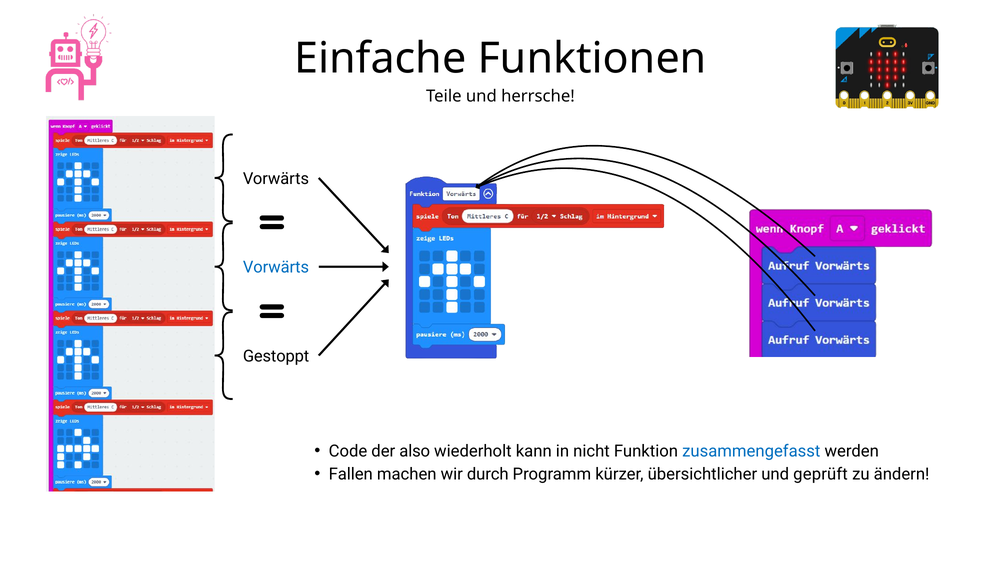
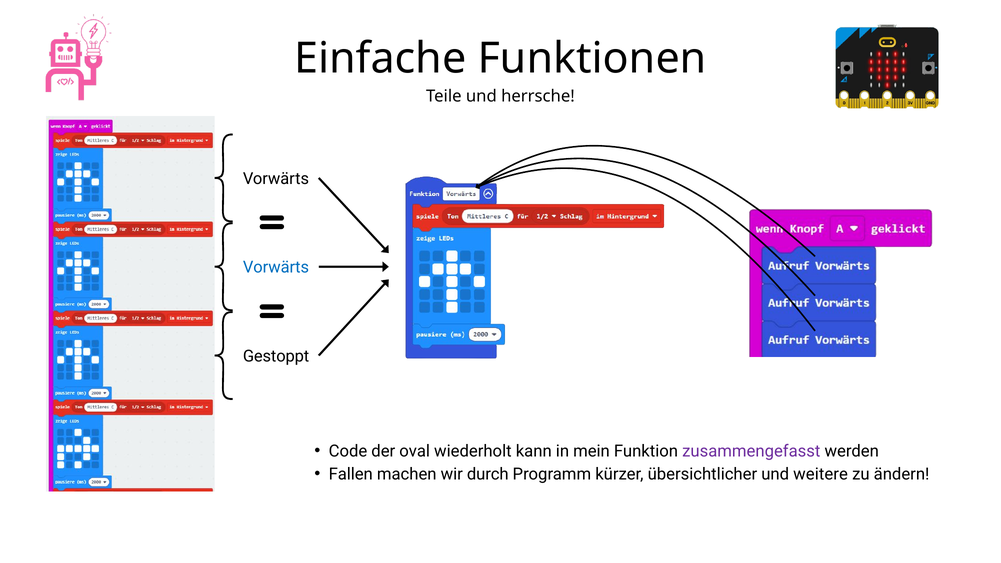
also: also -> oval (415, 451)
nicht: nicht -> mein (592, 451)
zusammengefasst colour: blue -> purple (751, 451)
geprüft: geprüft -> weitere (821, 474)
